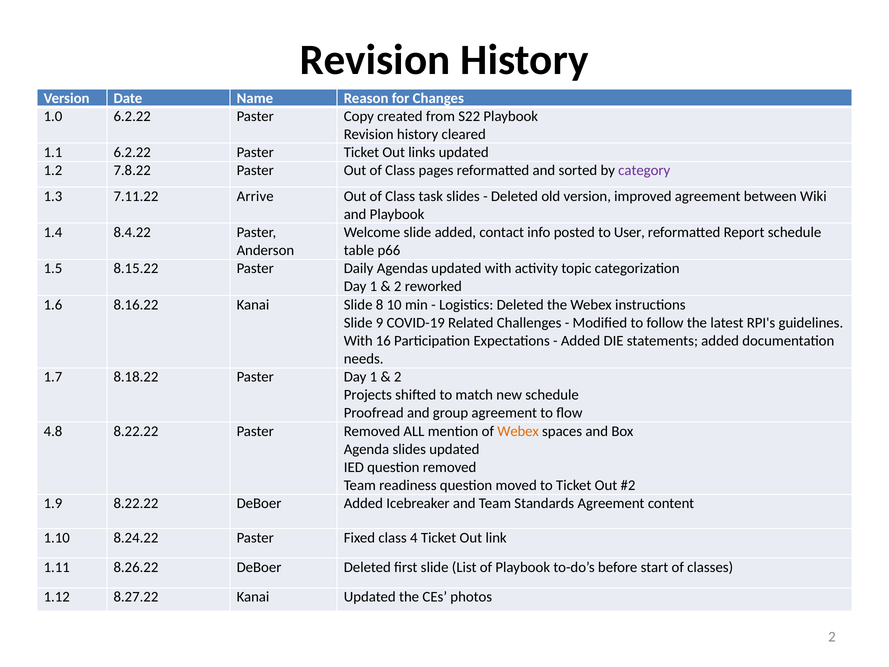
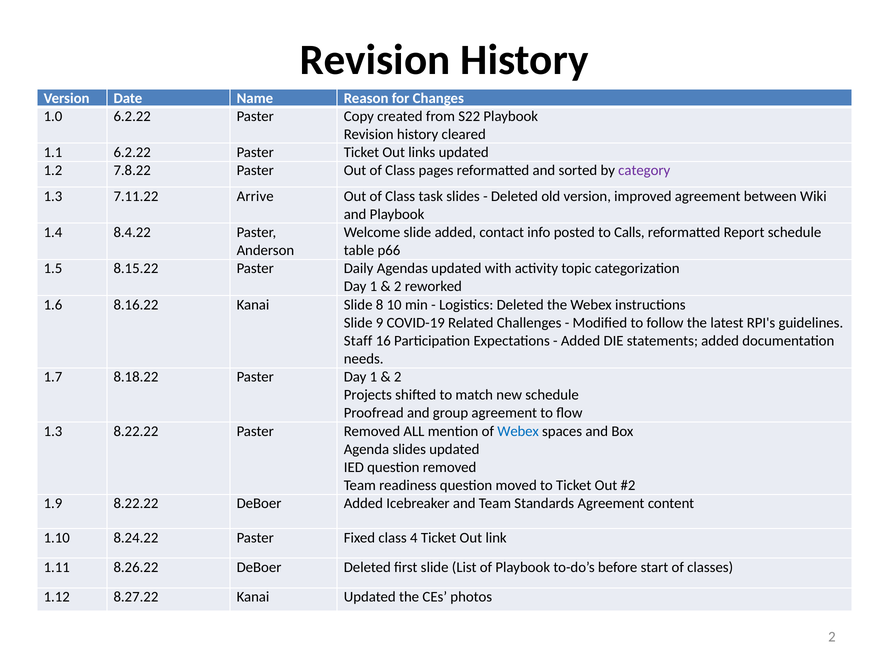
User: User -> Calls (629, 232)
With: With -> Staff (358, 341)
4.8: 4.8 -> 1.3 (53, 431)
Webex colour: orange -> blue (518, 431)
